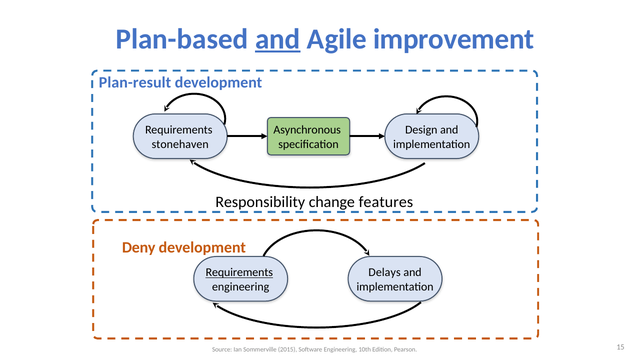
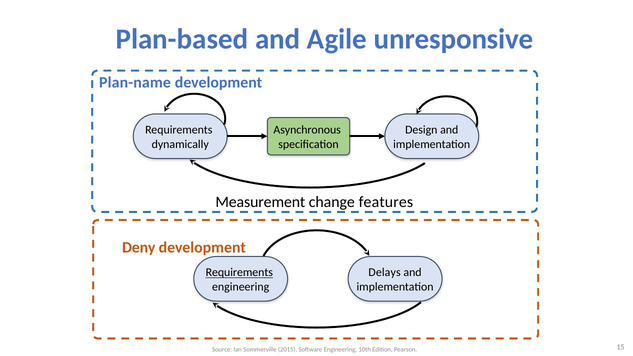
and underline: present -> none (278, 39)
improvement: improvement -> unresponsive (454, 39)
Plan-result: Plan-result -> Plan-name (135, 83)
stonehaven: stonehaven -> dynamically (180, 144)
Responsibility: Responsibility -> Measurement (260, 202)
